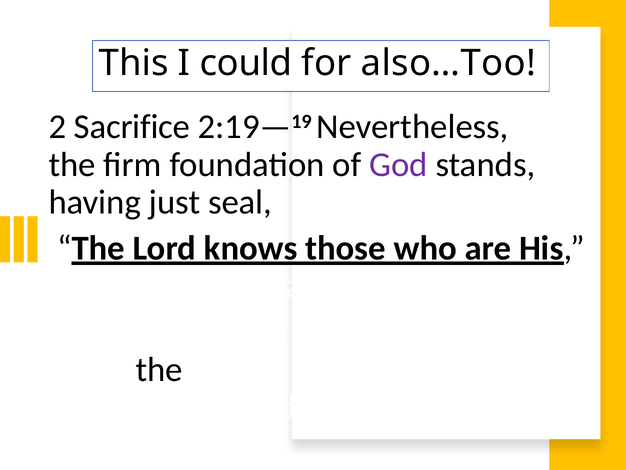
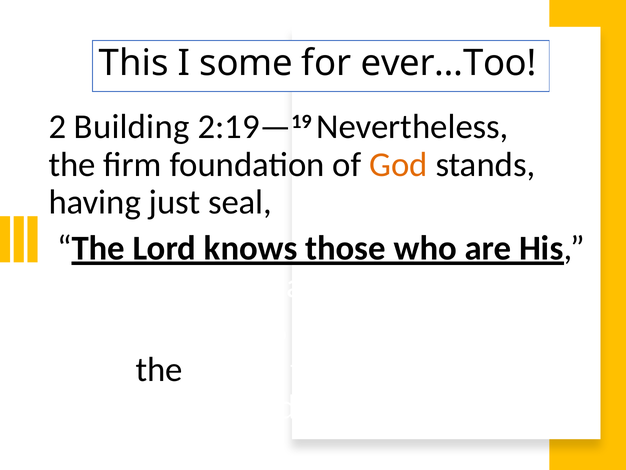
could: could -> some (246, 63)
also…Too: also…Too -> ever…Too (449, 63)
Sacrifice: Sacrifice -> Building (132, 127)
God colour: purple -> orange (398, 164)
